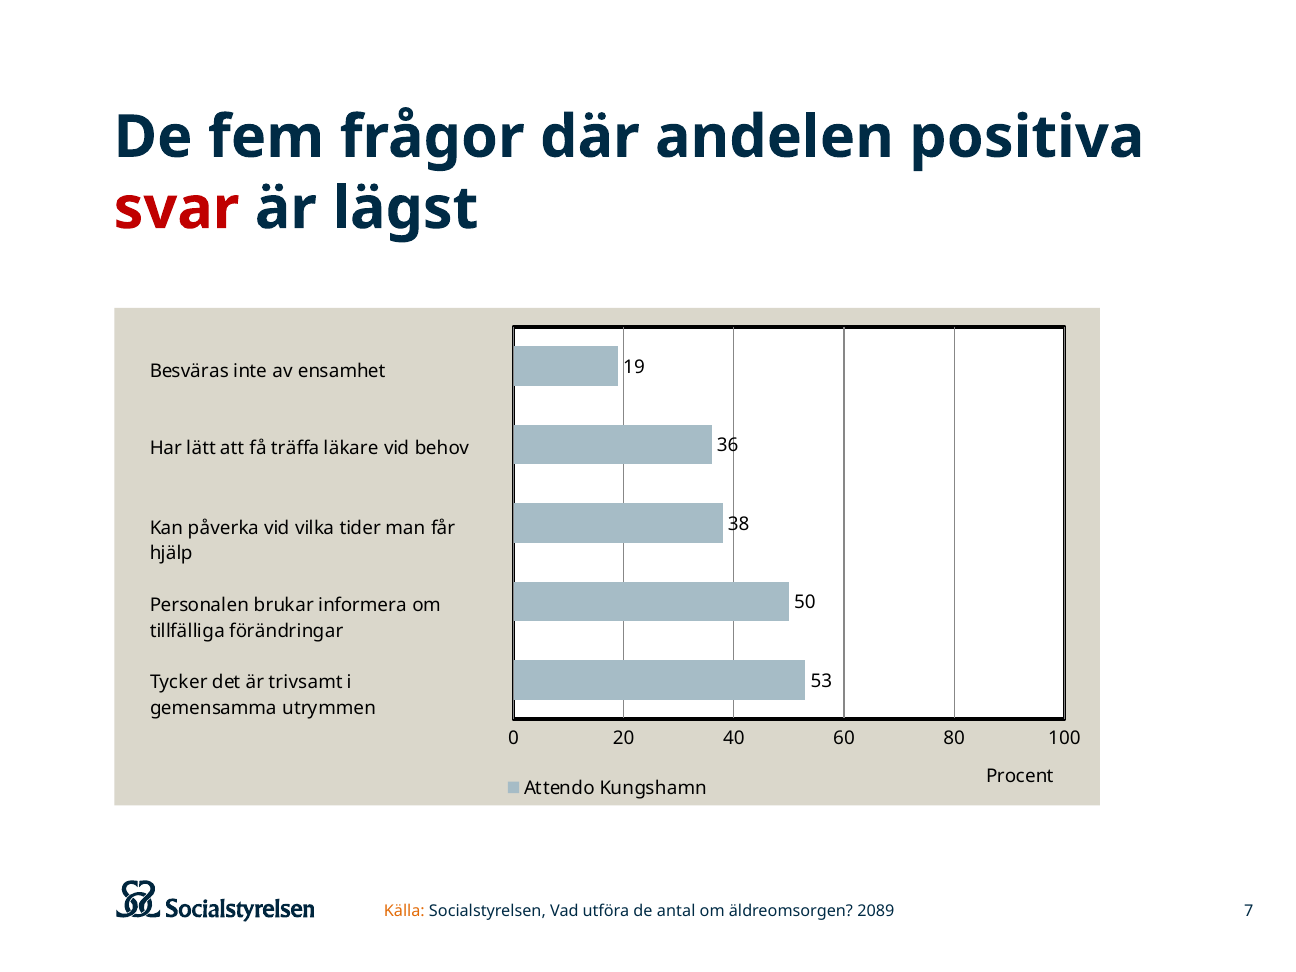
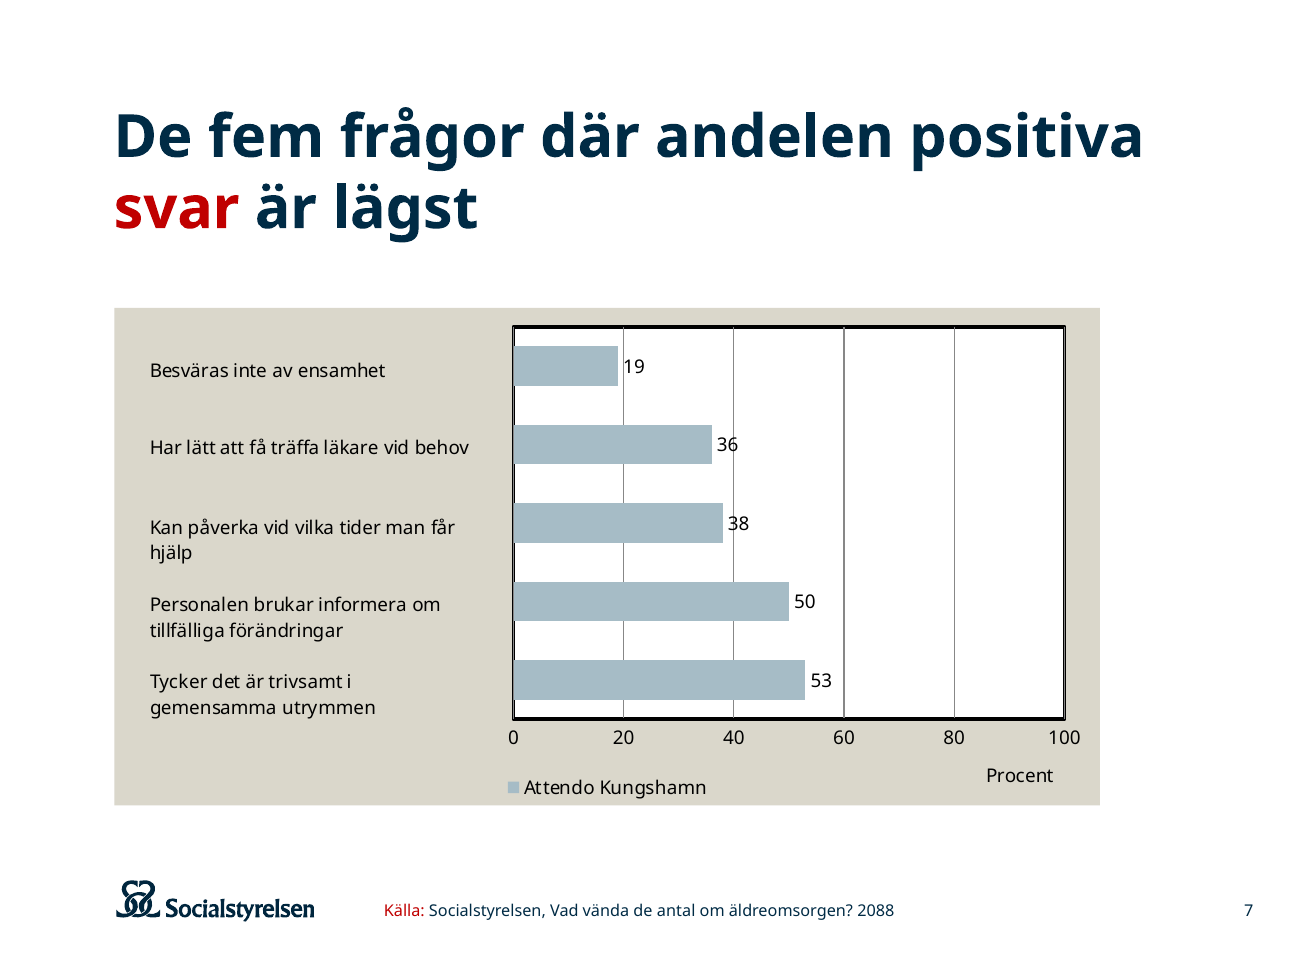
Källa colour: orange -> red (404, 911)
utföra: utföra -> vända (606, 911)
2089: 2089 -> 2088 (876, 911)
